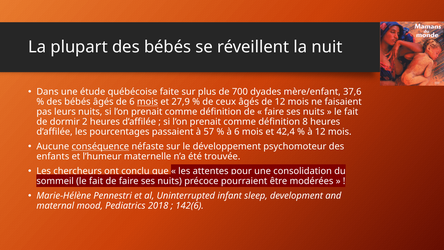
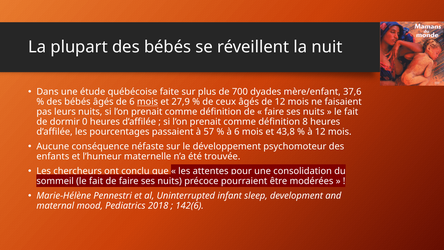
2: 2 -> 0 (85, 122)
42,4: 42,4 -> 43,8 (286, 132)
conséquence underline: present -> none (100, 146)
